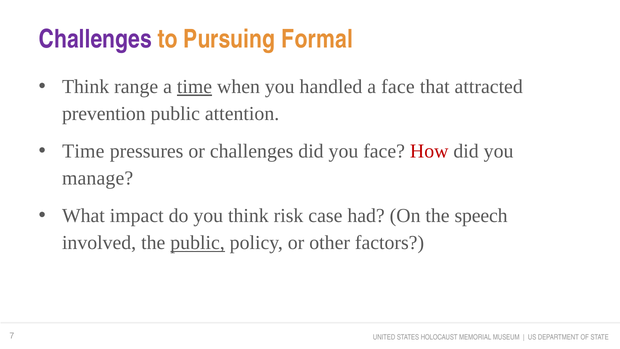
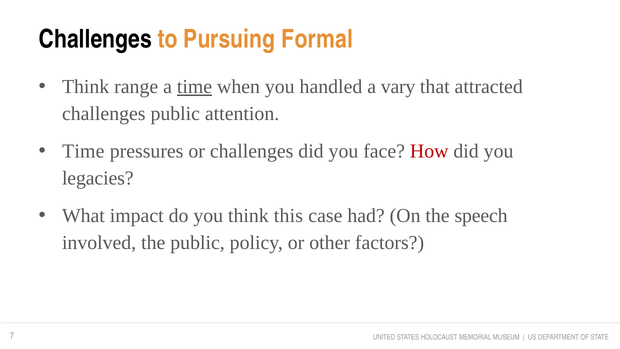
Challenges colour: purple -> black (95, 39)
a face: face -> vary (398, 87)
prevention: prevention -> challenges (104, 114)
manage: manage -> legacies (98, 178)
risk: risk -> this (288, 216)
public underline: present -> none (198, 243)
